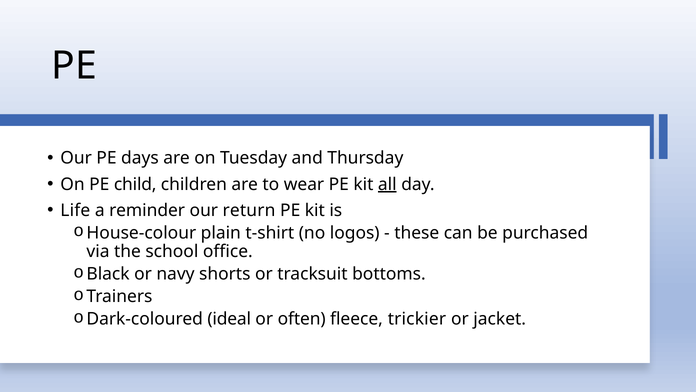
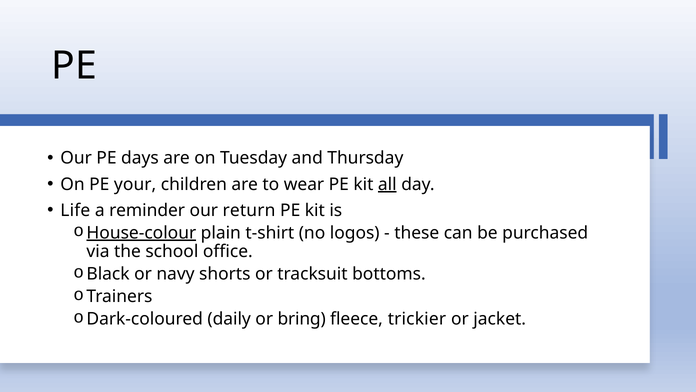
child: child -> your (135, 184)
House-colour underline: none -> present (141, 232)
ideal: ideal -> daily (229, 318)
often: often -> bring (302, 318)
